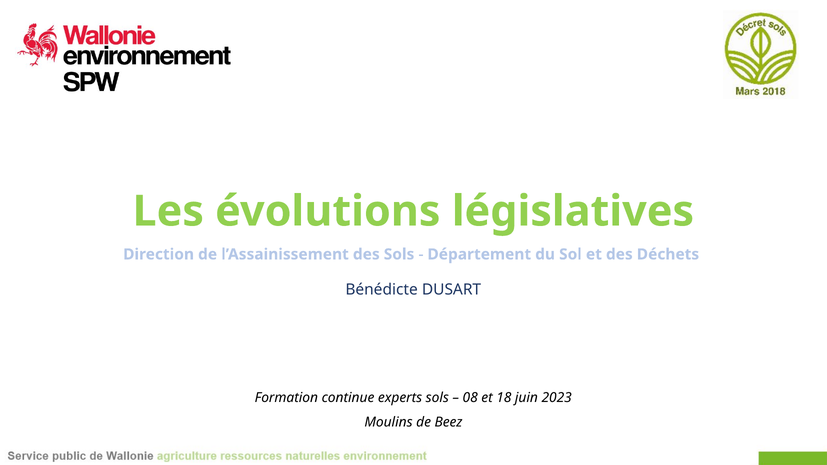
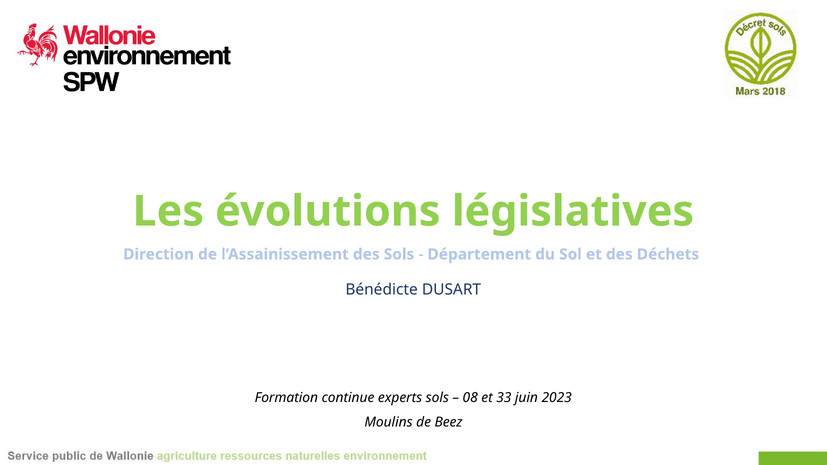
18: 18 -> 33 (504, 398)
